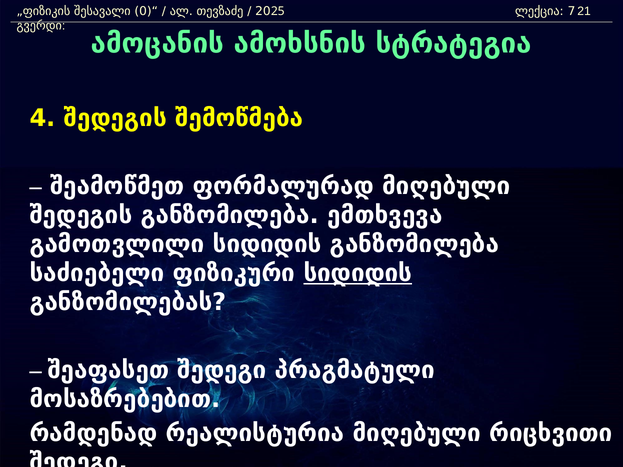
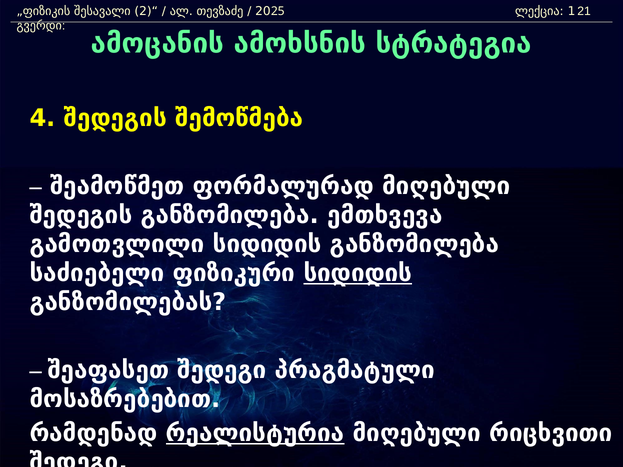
0)“: 0)“ -> 2)“ (146, 11)
7: 7 -> 1 (571, 11)
რეალისტურია underline: none -> present (255, 433)
